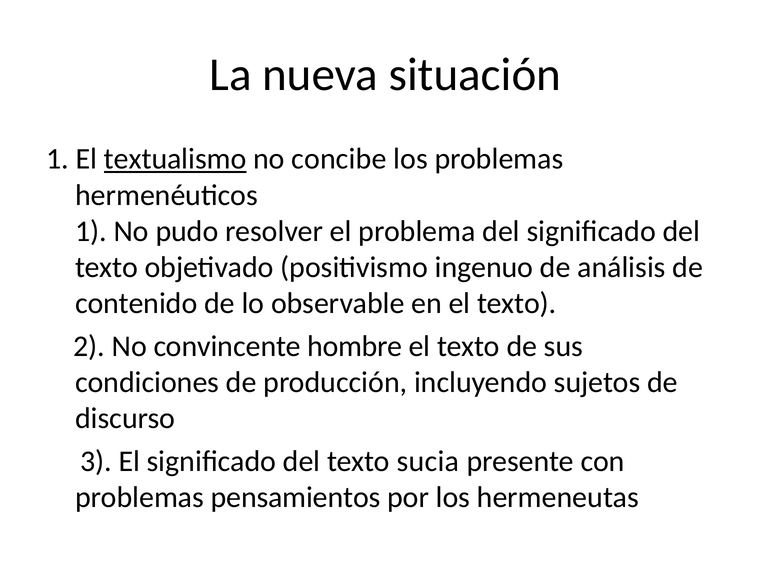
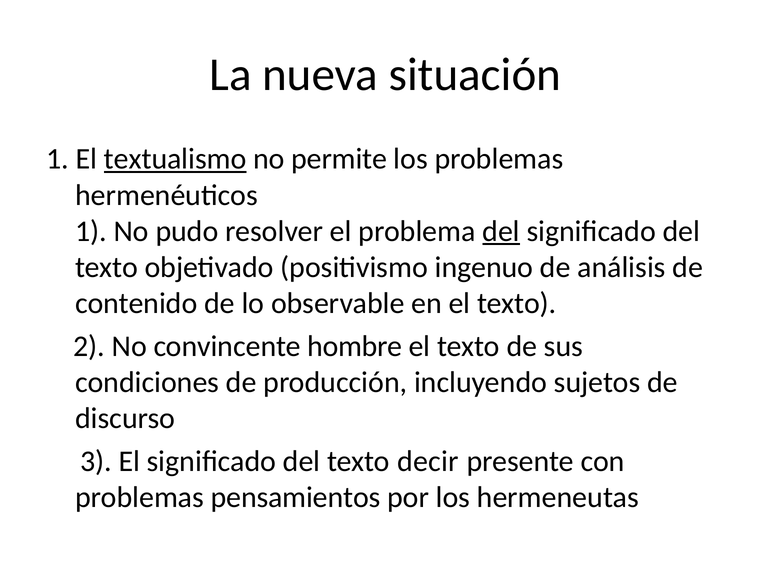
concibe: concibe -> permite (339, 159)
del underline: none -> present (501, 231)
sucia: sucia -> decir (428, 461)
